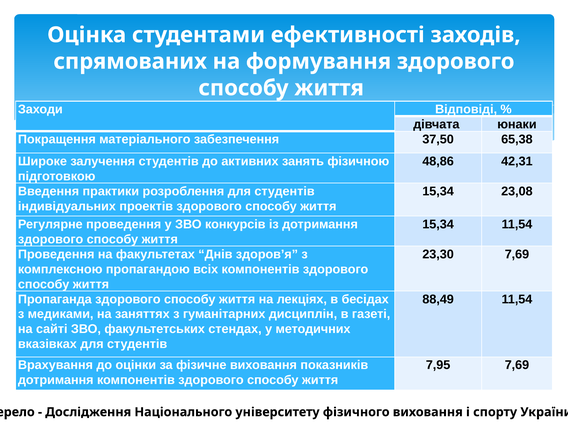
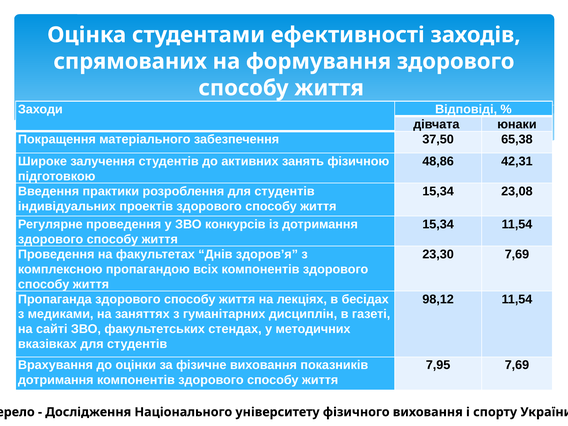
88,49: 88,49 -> 98,12 (438, 299)
